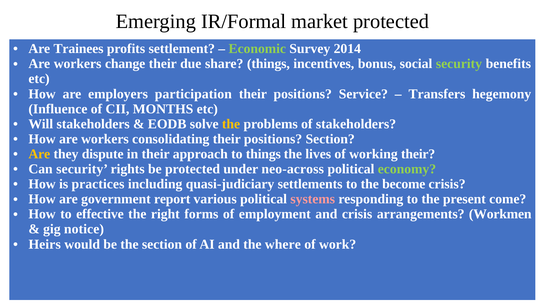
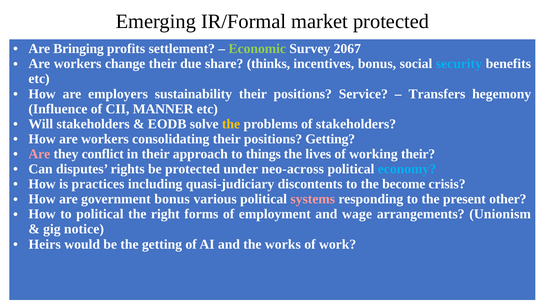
Trainees: Trainees -> Bringing (79, 49)
2014: 2014 -> 2067 (347, 49)
share things: things -> thinks (268, 64)
security colour: light green -> light blue (459, 64)
participation: participation -> sustainability (193, 94)
MONTHS: MONTHS -> MANNER (163, 109)
positions Section: Section -> Getting (330, 139)
Are colour: yellow -> pink (39, 154)
dispute: dispute -> conflict (103, 154)
Can security: security -> disputes (82, 169)
economy colour: light green -> light blue (407, 169)
settlements: settlements -> discontents (310, 184)
government report: report -> bonus (172, 199)
come: come -> other (508, 199)
to effective: effective -> political (100, 215)
and crisis: crisis -> wage (357, 215)
Workmen: Workmen -> Unionism (500, 215)
the section: section -> getting (162, 245)
where: where -> works (283, 245)
